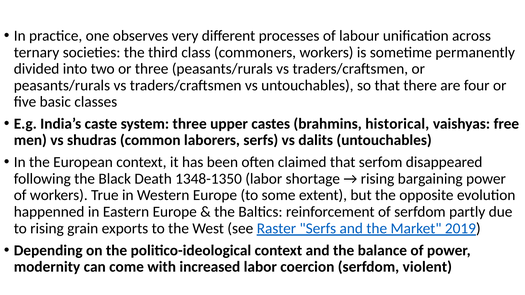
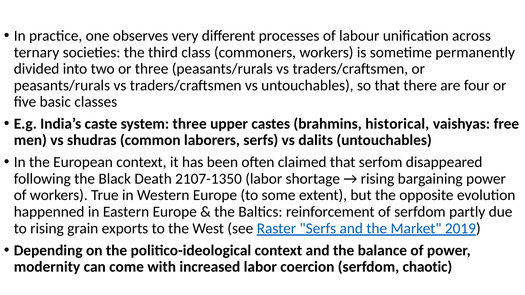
1348-1350: 1348-1350 -> 2107-1350 (209, 179)
violent: violent -> chaotic (427, 267)
